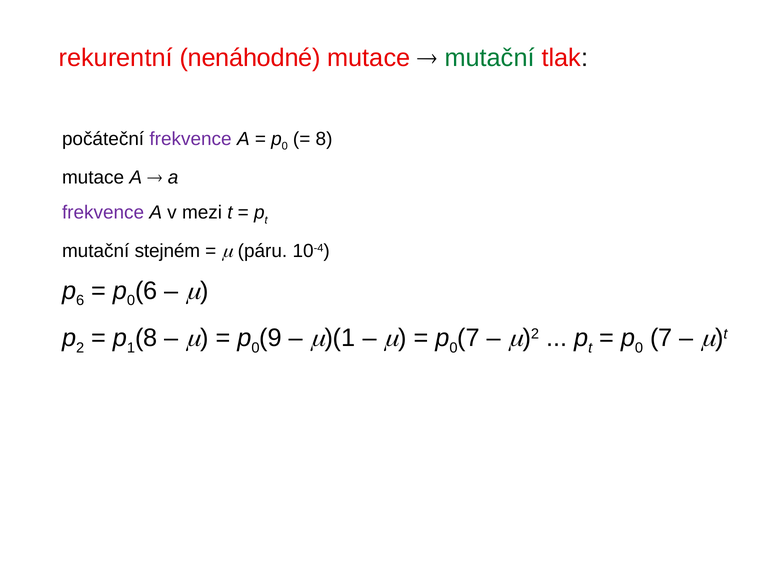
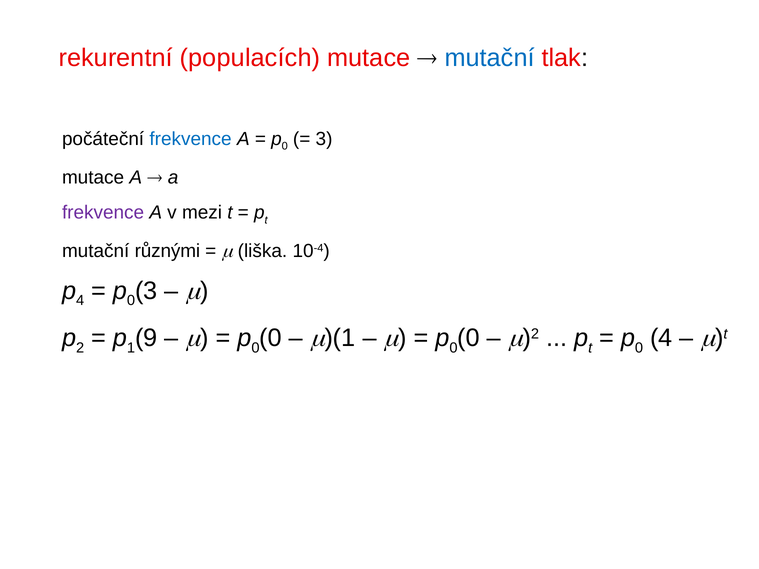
nenáhodné: nenáhodné -> populacích (250, 58)
mutační colour: green -> blue (490, 58)
frekvence colour: purple -> blue (191, 139)
8: 8 -> 3 (324, 139)
stejném: stejném -> různými (167, 251)
páru: páru -> liška (262, 251)
6: 6 -> 4 (80, 301)
6: 6 -> 3 (146, 291)
1 8: 8 -> 9 (146, 338)
9: 9 -> 0 (271, 338)
7: 7 -> 0 (469, 338)
7: 7 -> 4 (661, 338)
